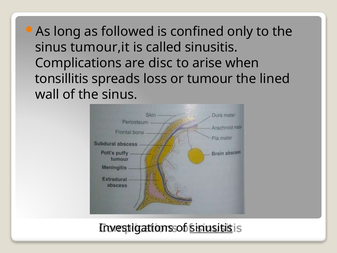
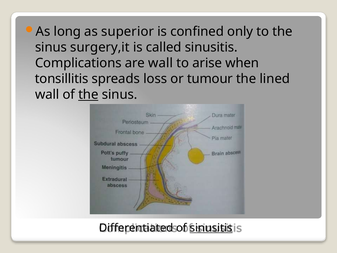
followed: followed -> superior (128, 32)
tumour,it: tumour,it -> surgery,it (100, 47)
are disc: disc -> wall (160, 63)
the underline: none -> present (88, 95)
Investigations: Investigations -> Differentiated (136, 228)
